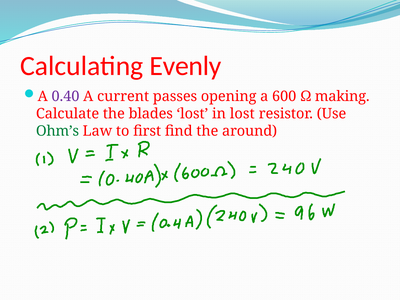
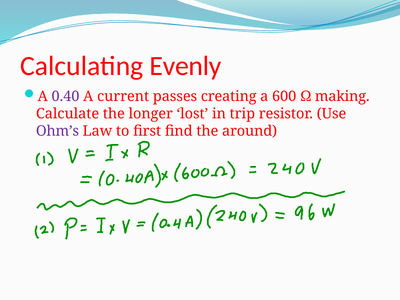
opening: opening -> creating (229, 96)
blades: blades -> longer (151, 114)
in lost: lost -> trip (242, 114)
Ohm’s colour: green -> purple (57, 131)
